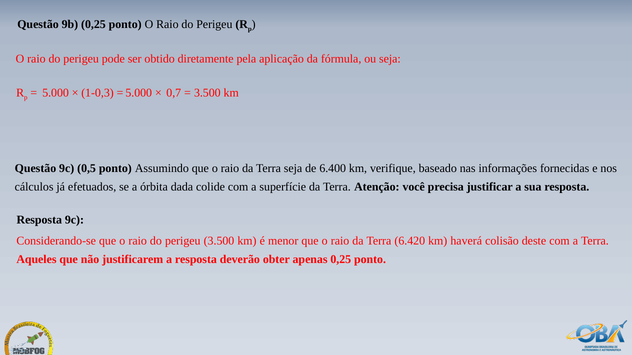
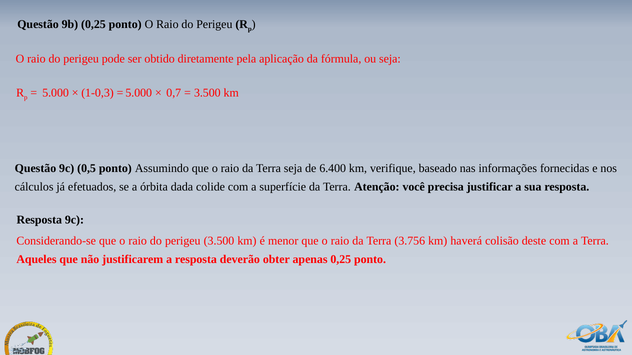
6.420: 6.420 -> 3.756 (410, 241)
